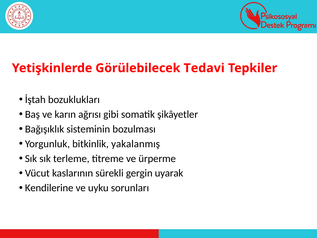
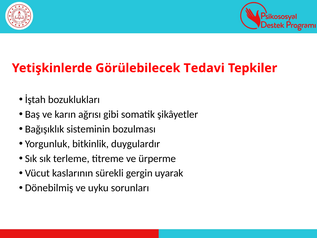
yakalanmış: yakalanmış -> duygulardır (136, 144)
Kendilerine: Kendilerine -> Dönebilmiş (49, 188)
